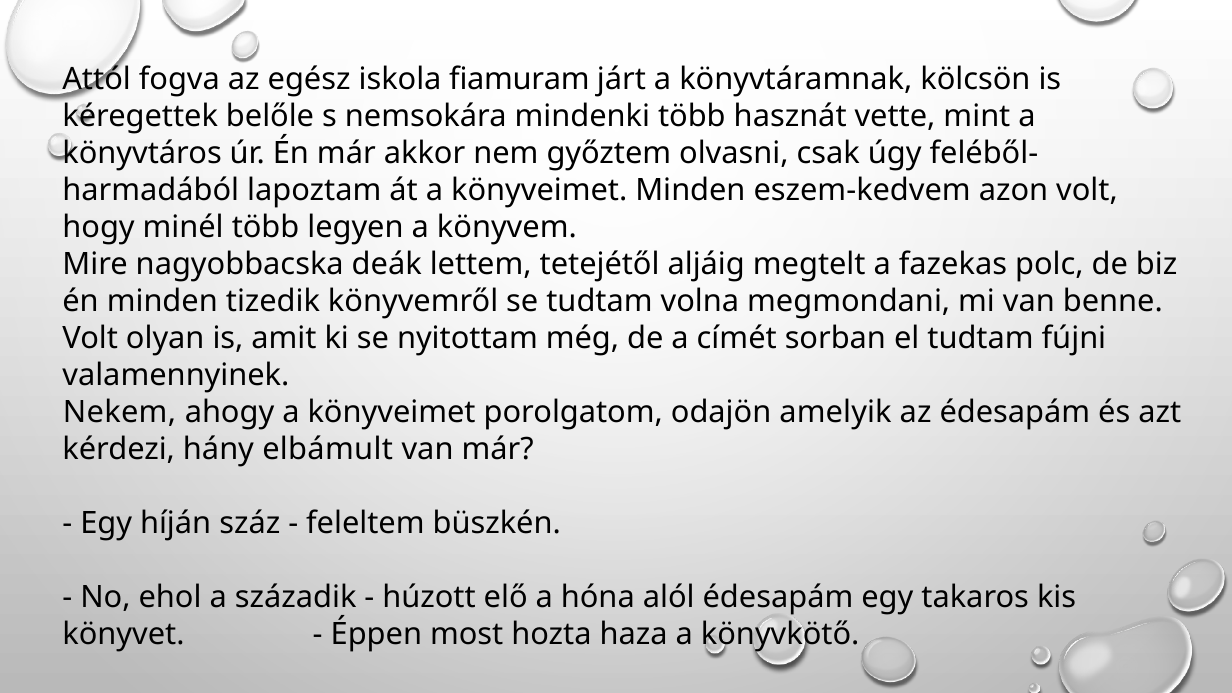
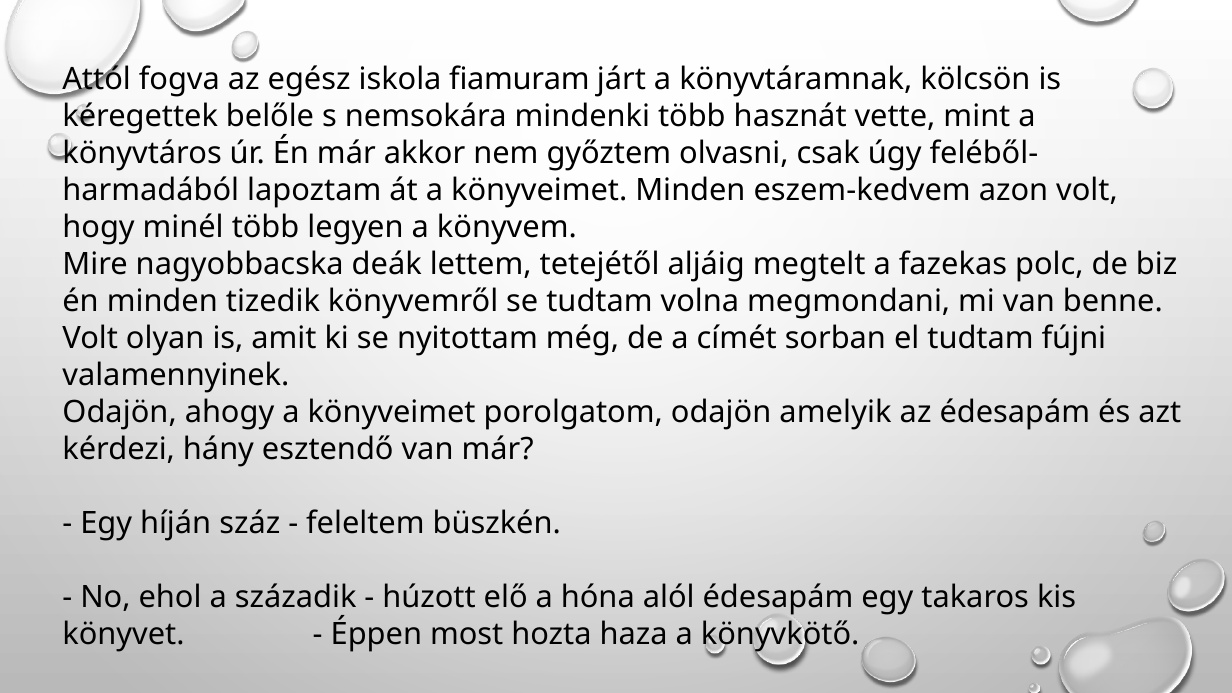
Nekem: Nekem -> Odajön (120, 412)
elbámult: elbámult -> esztendő (328, 449)
